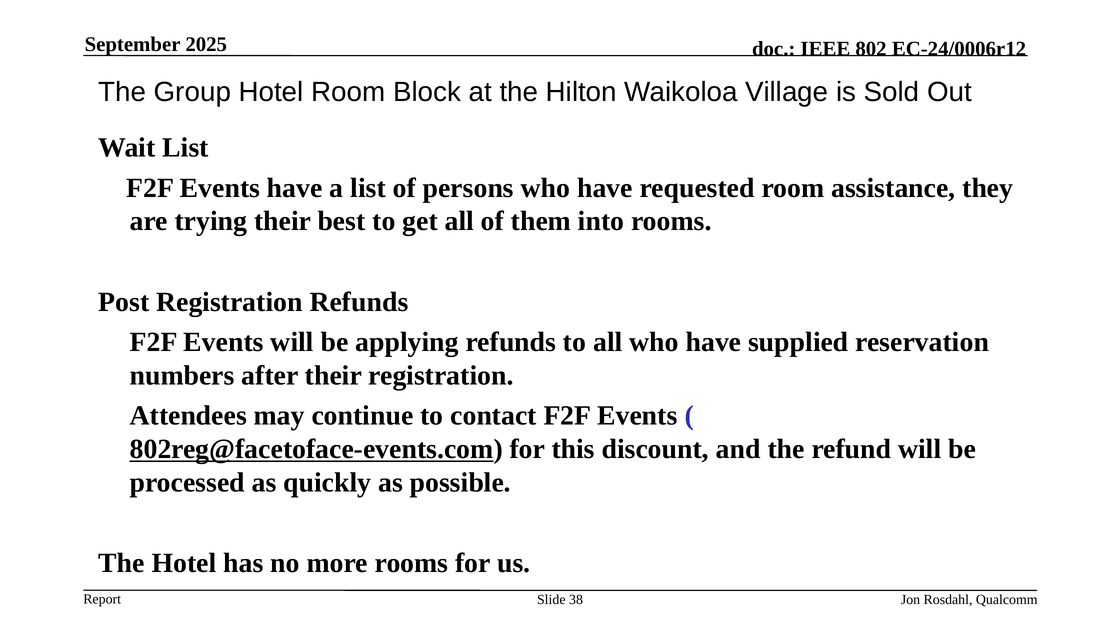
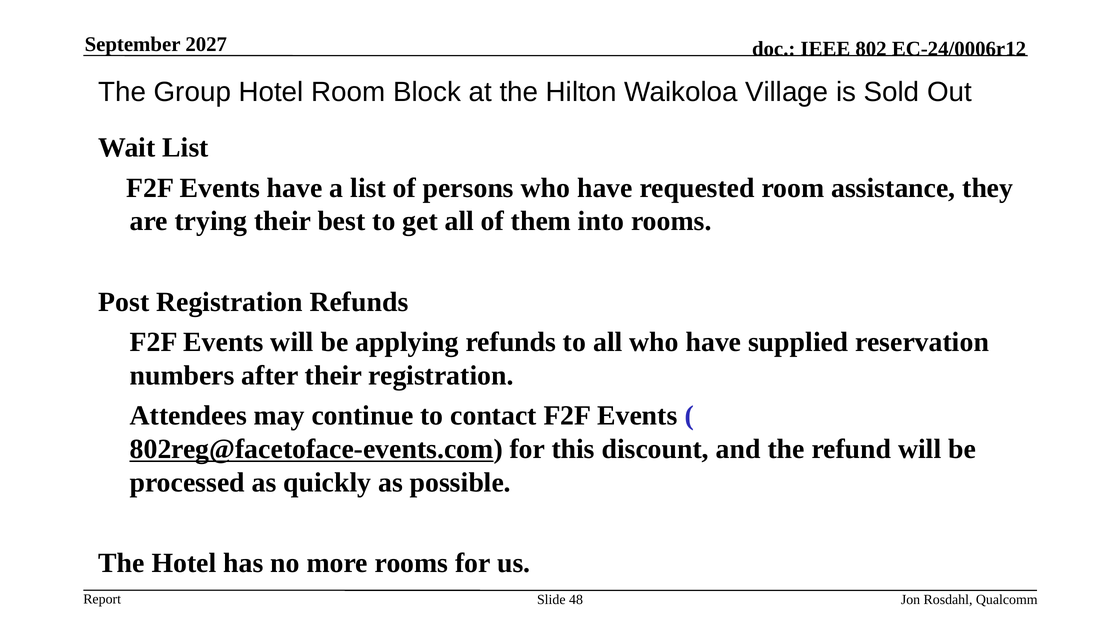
2025: 2025 -> 2027 (206, 44)
38: 38 -> 48 (576, 599)
